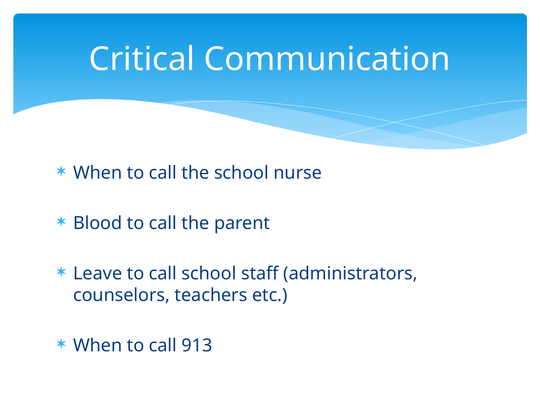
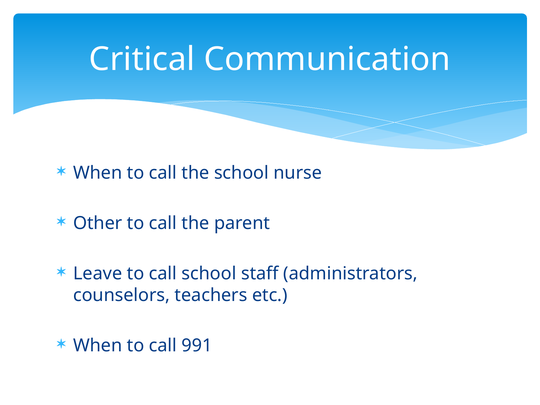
Blood: Blood -> Other (98, 223)
913: 913 -> 991 (197, 346)
